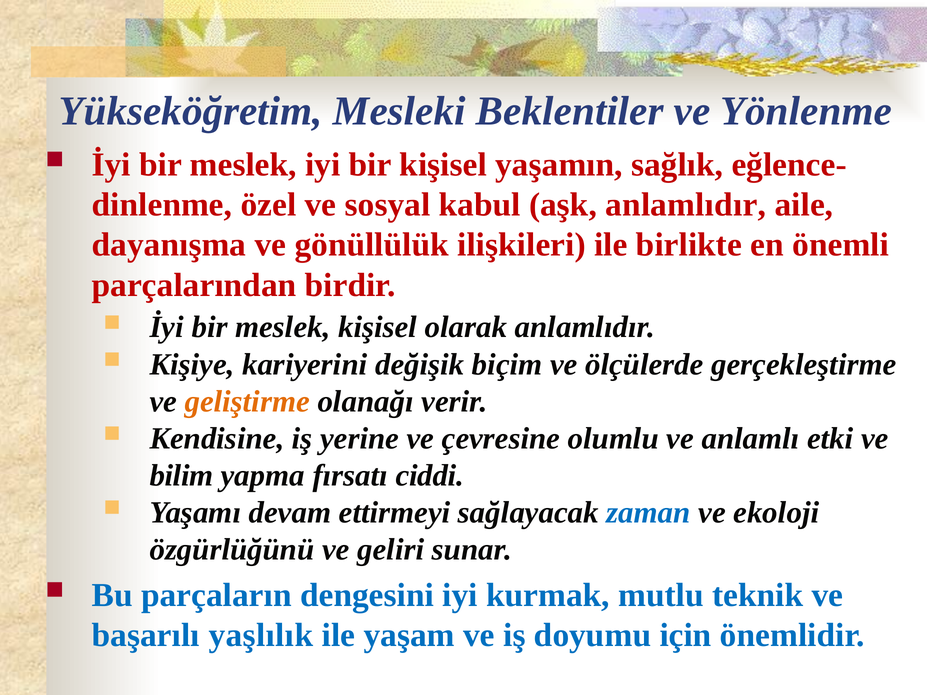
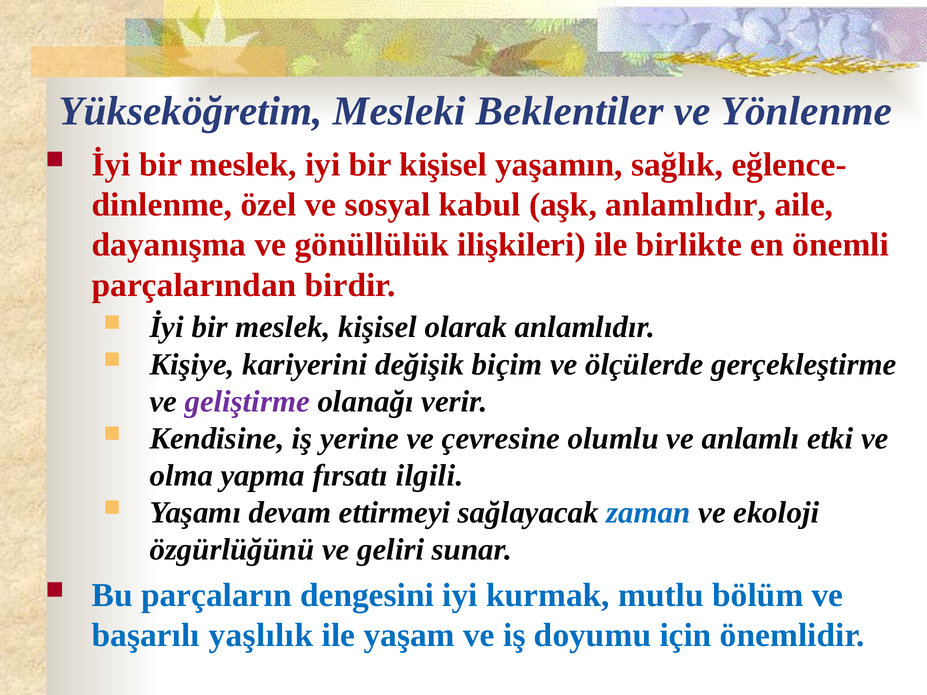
geliştirme colour: orange -> purple (247, 402)
bilim: bilim -> olma (181, 476)
ciddi: ciddi -> ilgili (429, 476)
teknik: teknik -> bölüm (758, 595)
